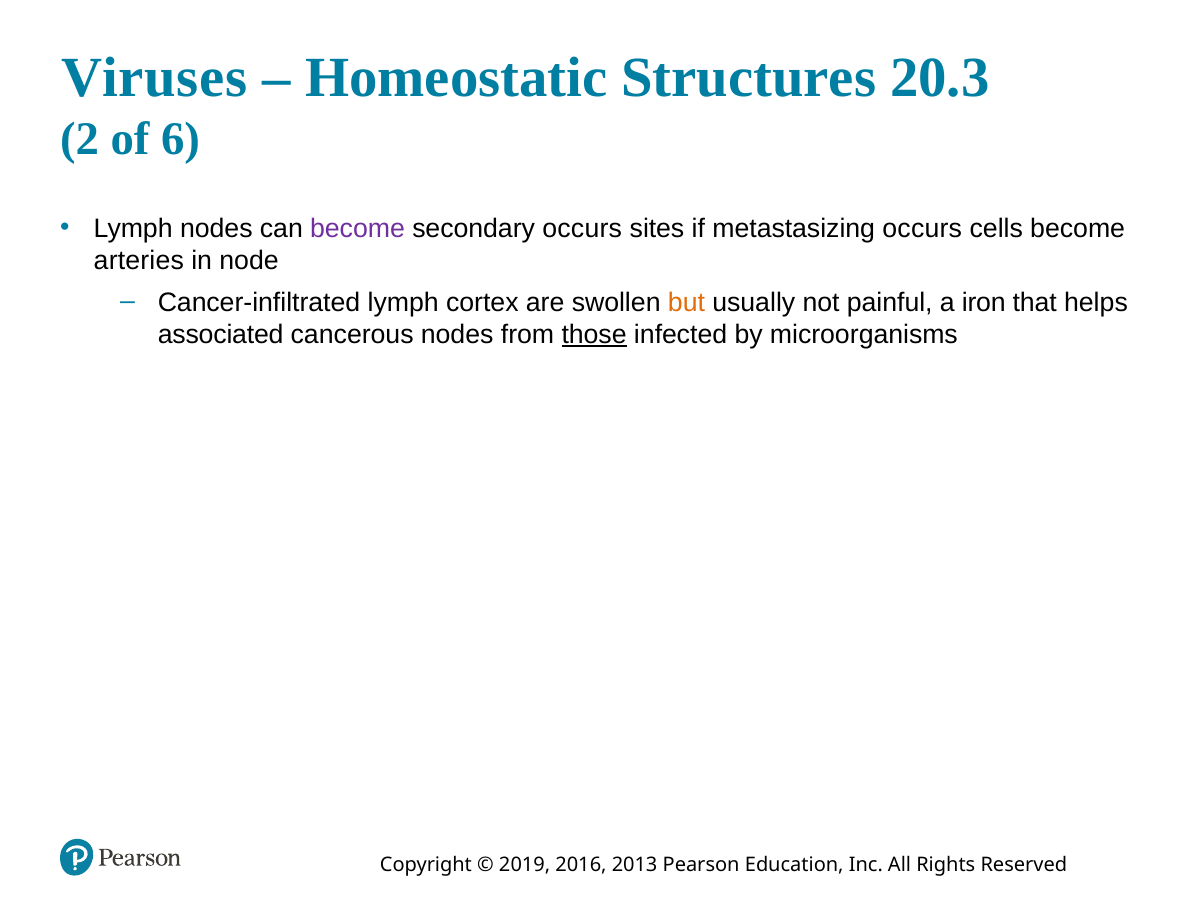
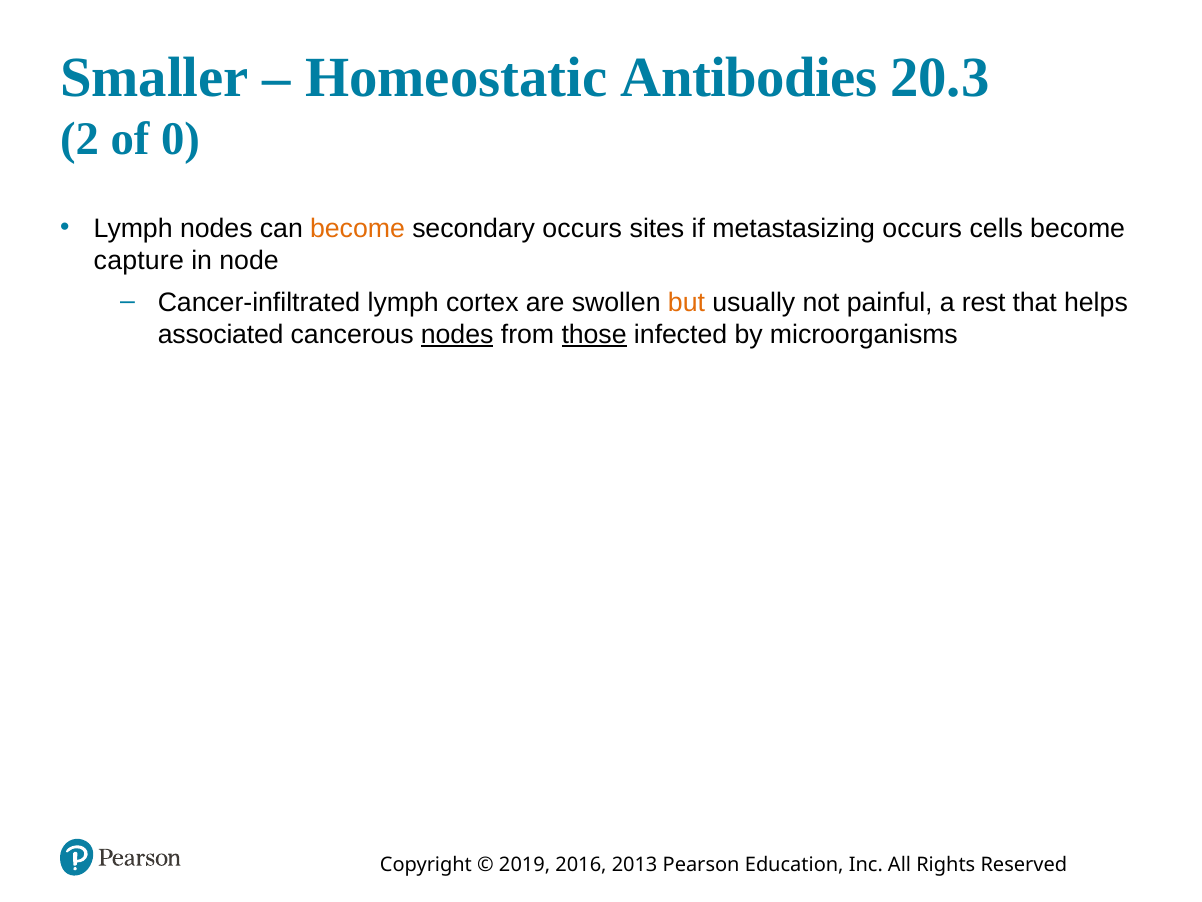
Viruses: Viruses -> Smaller (154, 77)
Structures: Structures -> Antibodies (749, 77)
6: 6 -> 0 (181, 139)
become colour: purple -> orange (357, 228)
arteries: arteries -> capture (139, 260)
iron: iron -> rest (984, 302)
nodes underline: none -> present (457, 334)
